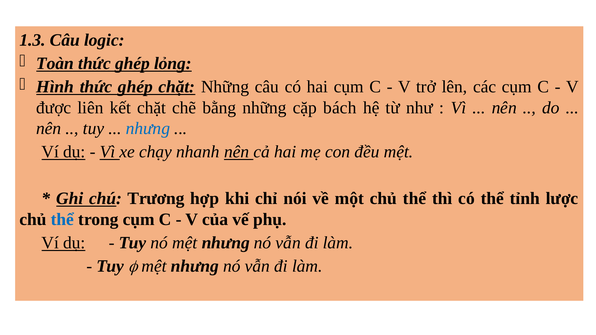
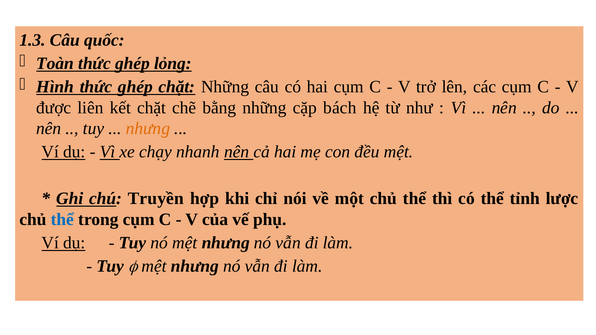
logic: logic -> quốc (104, 40)
nhưng colour: blue -> orange (148, 129)
Trương: Trương -> Truyền (156, 199)
